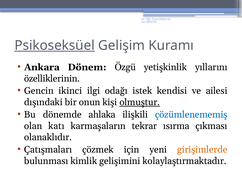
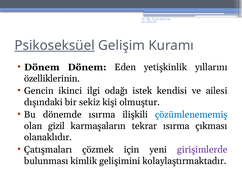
Ankara: Ankara -> Dönem (42, 67)
Özgü: Özgü -> Eden (125, 67)
onun: onun -> sekiz (90, 102)
olmuştur underline: present -> none (140, 102)
dönemde ahlaka: ahlaka -> ısırma (102, 114)
katı: katı -> gizil (57, 126)
girişimlerde colour: orange -> purple (202, 149)
